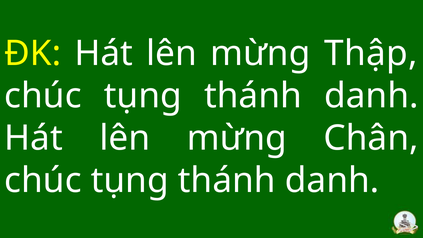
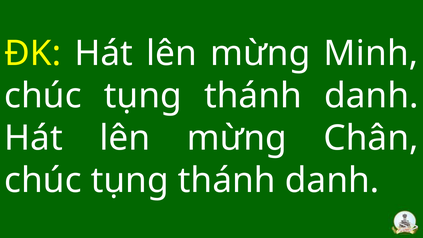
Thập: Thập -> Minh (371, 54)
